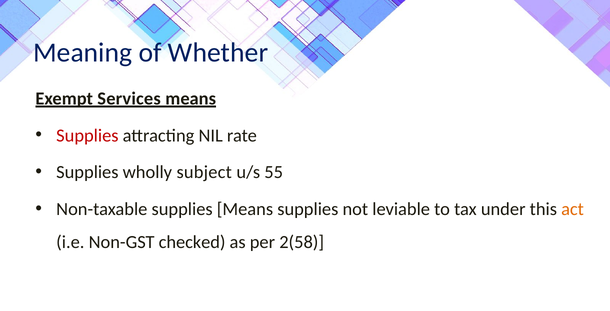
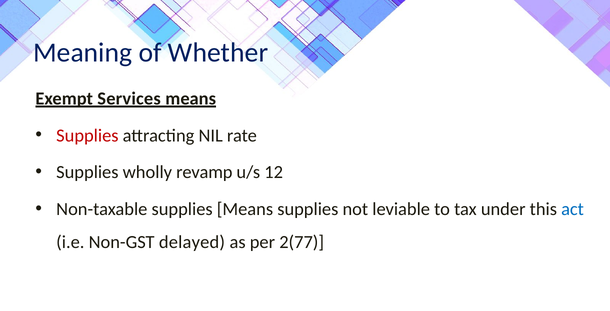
subject: subject -> revamp (204, 172)
55: 55 -> 12 (274, 172)
act colour: orange -> blue (573, 209)
checked: checked -> delayed (192, 242)
2(58: 2(58 -> 2(77 (302, 242)
